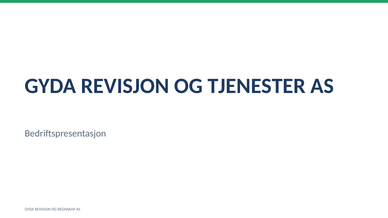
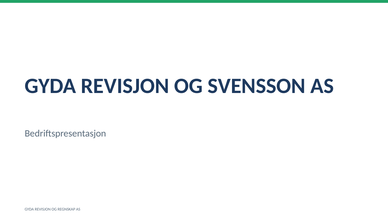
TJENESTER: TJENESTER -> SVENSSON (257, 86)
